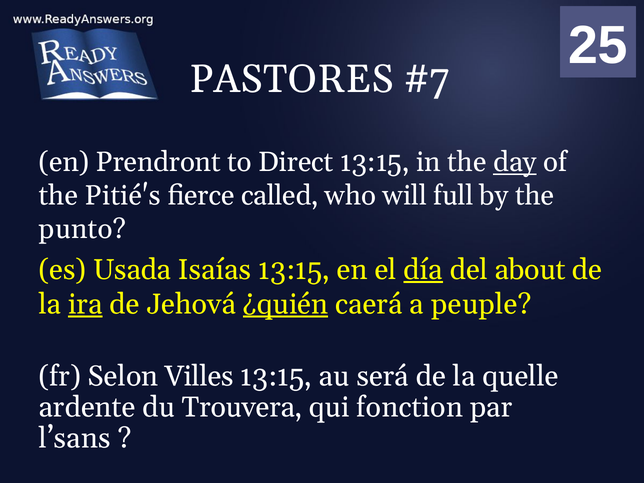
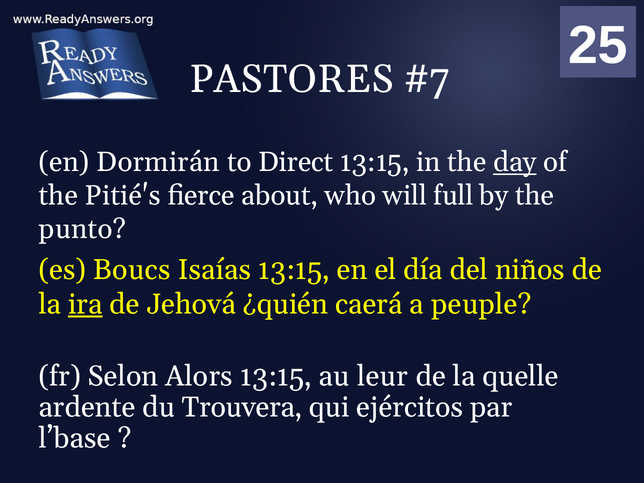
Prendront: Prendront -> Dormirán (158, 162)
called: called -> about (280, 196)
Usada: Usada -> Boucs (132, 270)
día underline: present -> none (423, 270)
about: about -> niños (530, 270)
¿quién underline: present -> none (286, 304)
Villes: Villes -> Alors (199, 377)
será: será -> leur (383, 377)
fonction: fonction -> ejércitos (410, 407)
l’sans: l’sans -> l’base (75, 438)
